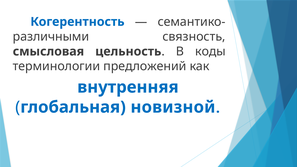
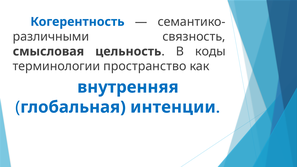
предложений: предложений -> пространство (145, 66)
новизной: новизной -> интенции (173, 107)
